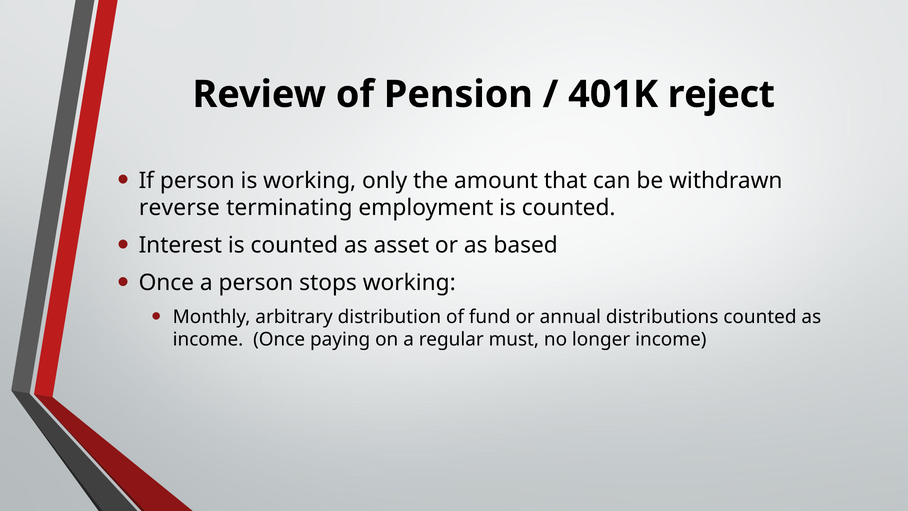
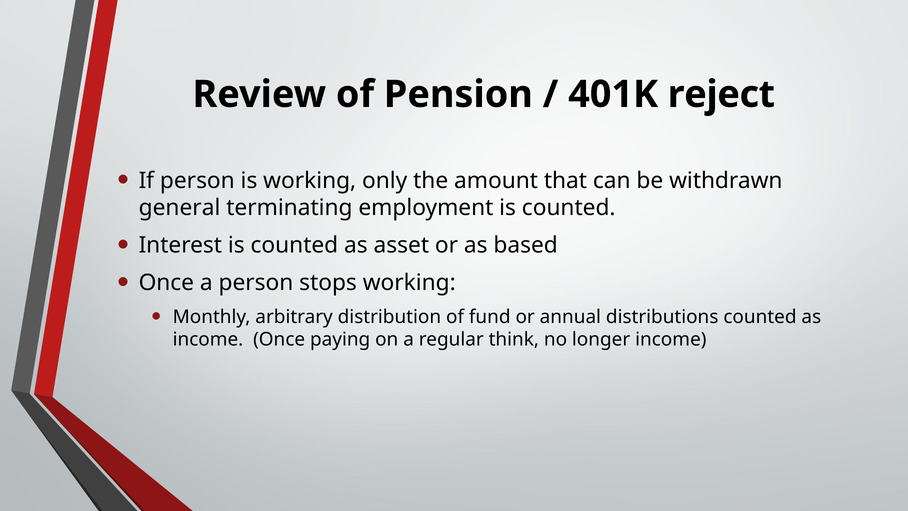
reverse: reverse -> general (180, 208)
must: must -> think (514, 339)
